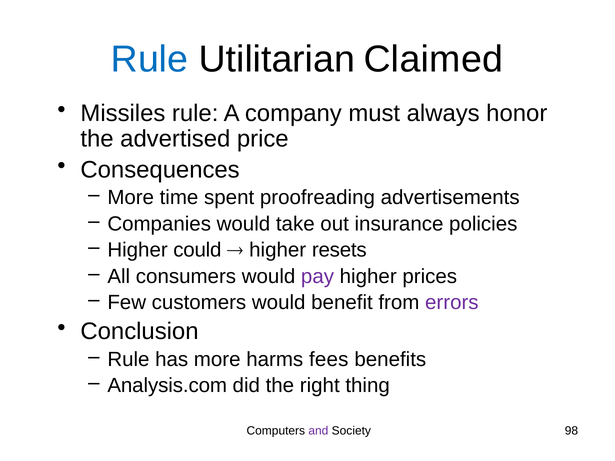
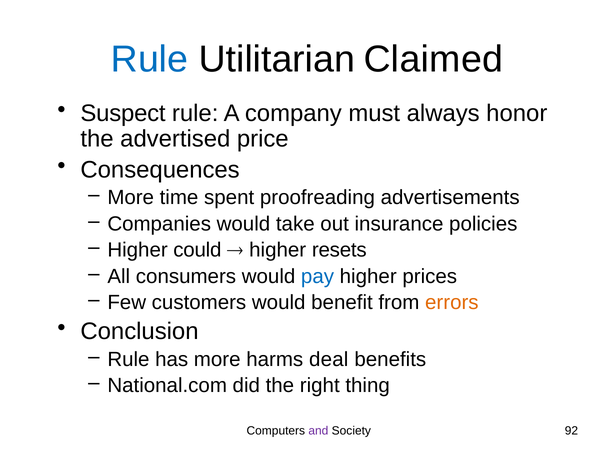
Missiles: Missiles -> Suspect (123, 113)
pay colour: purple -> blue (318, 276)
errors colour: purple -> orange (452, 303)
fees: fees -> deal (329, 360)
Analysis.com: Analysis.com -> National.com (167, 386)
98: 98 -> 92 (571, 431)
